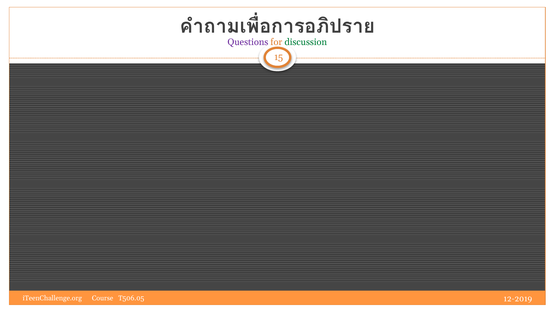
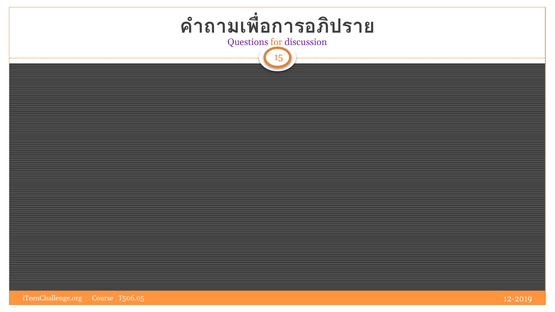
discussion colour: green -> purple (306, 42)
